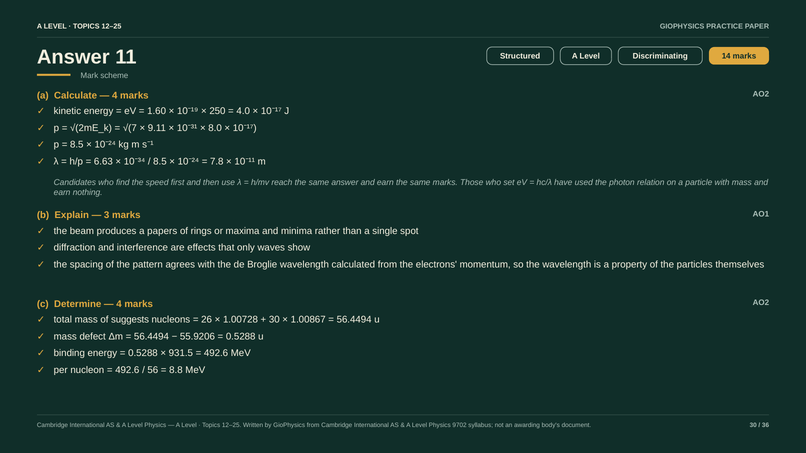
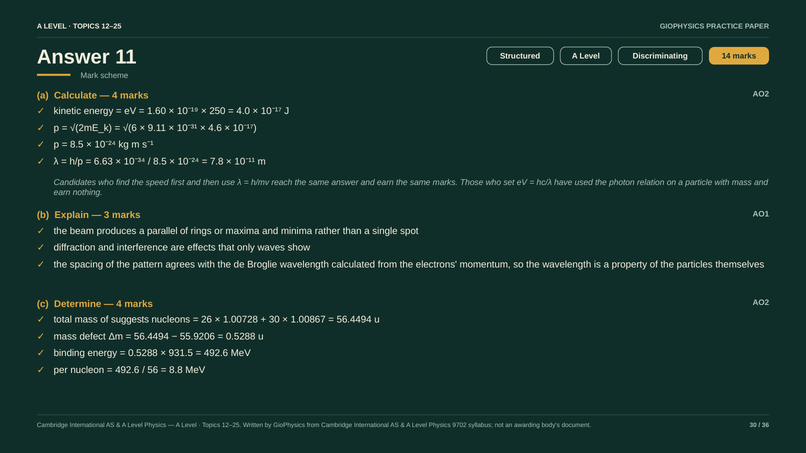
√(7: √(7 -> √(6 (130, 128)
8.0: 8.0 -> 4.6 (215, 128)
papers: papers -> parallel (162, 231)
